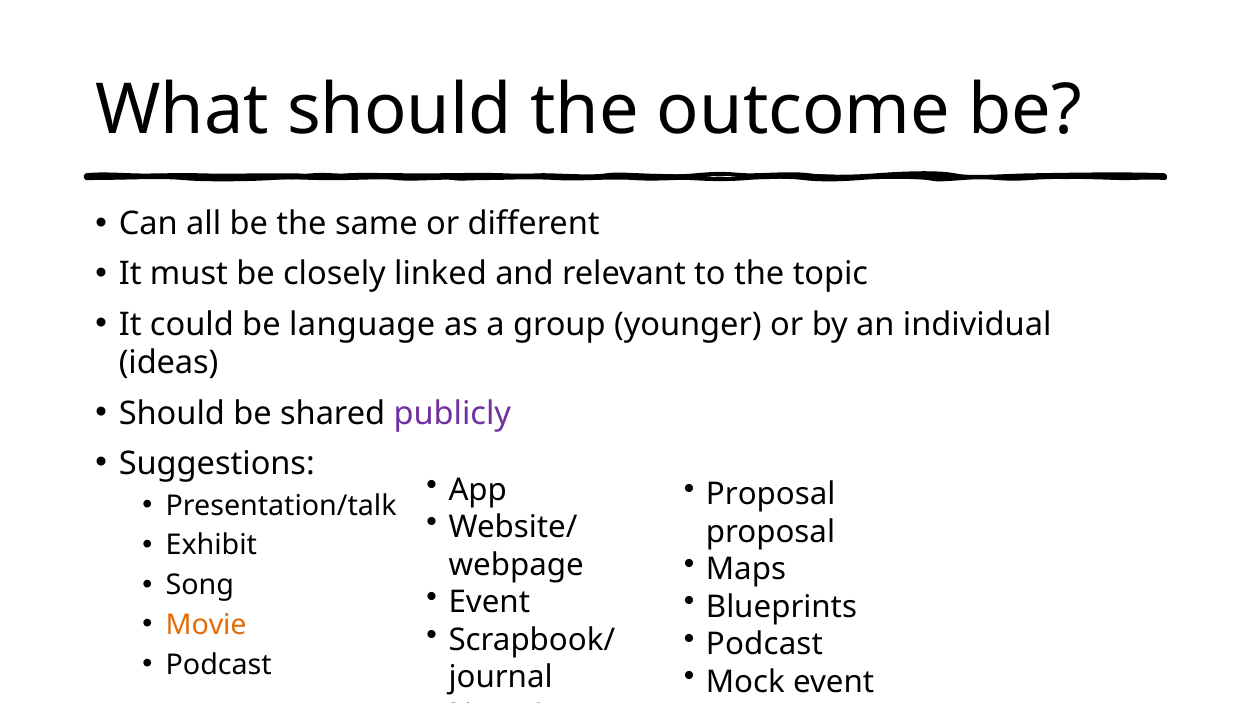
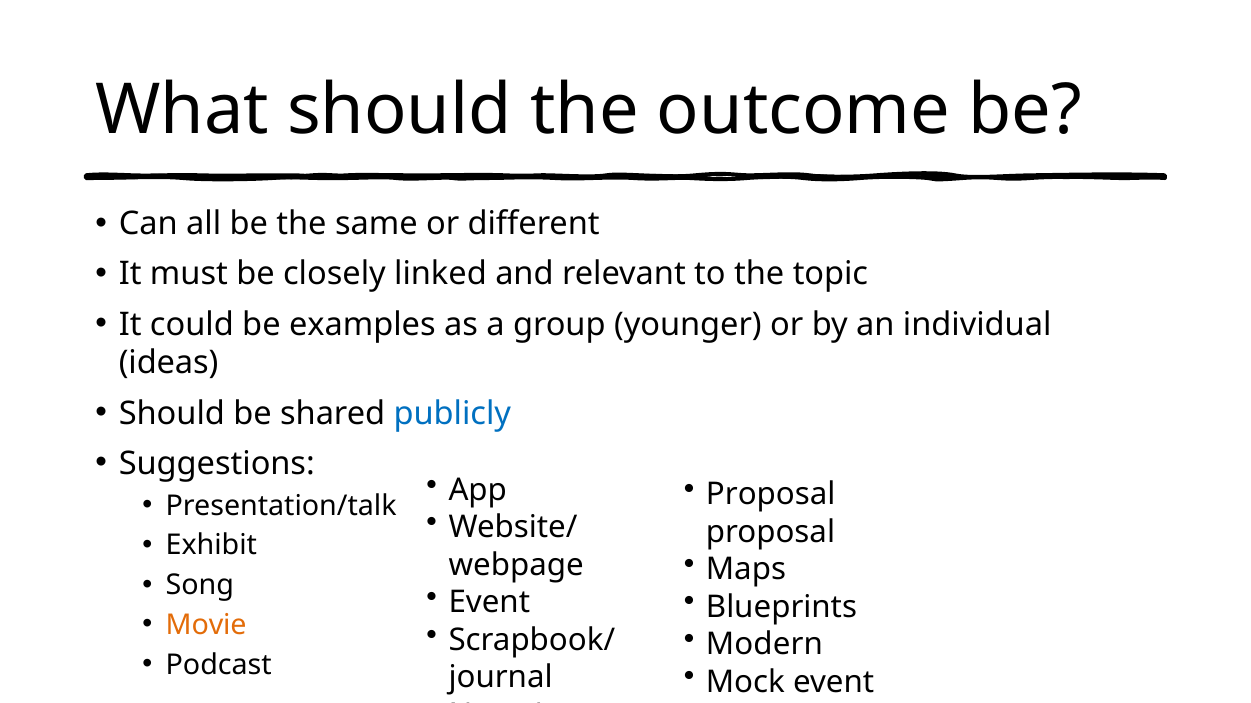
language: language -> examples (362, 325)
publicly colour: purple -> blue (452, 414)
Podcast: Podcast -> Modern (764, 645)
